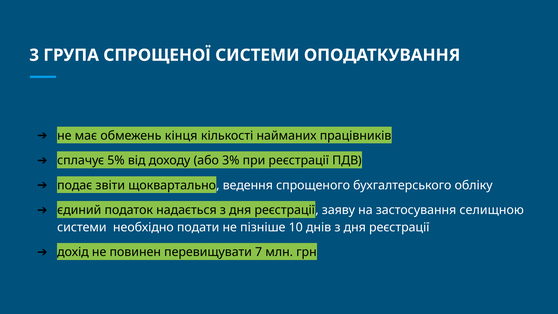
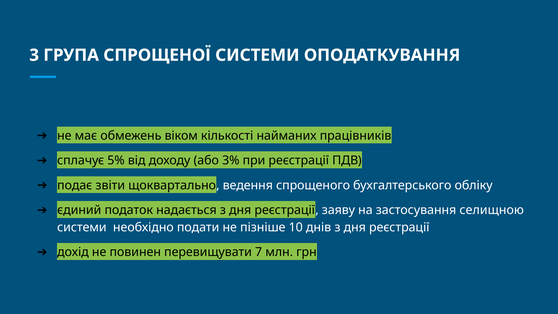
кінця: кінця -> віком (181, 136)
